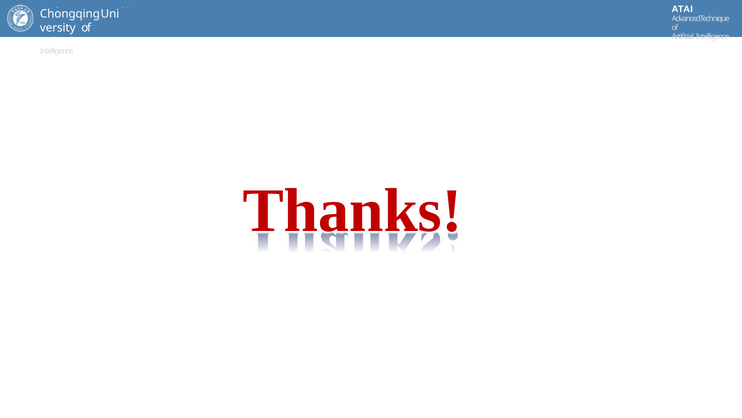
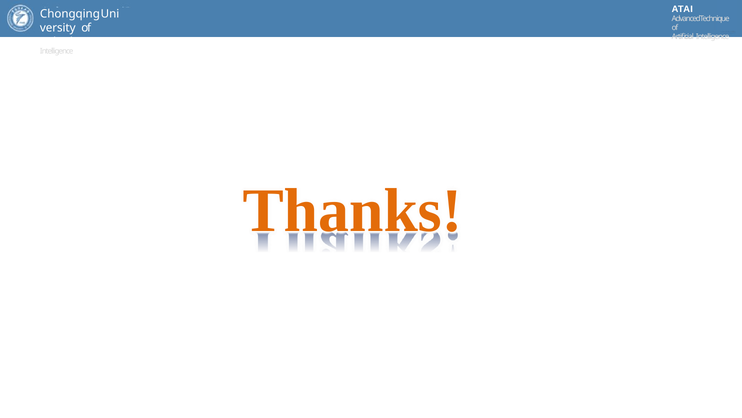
Thanks colour: red -> orange (353, 211)
